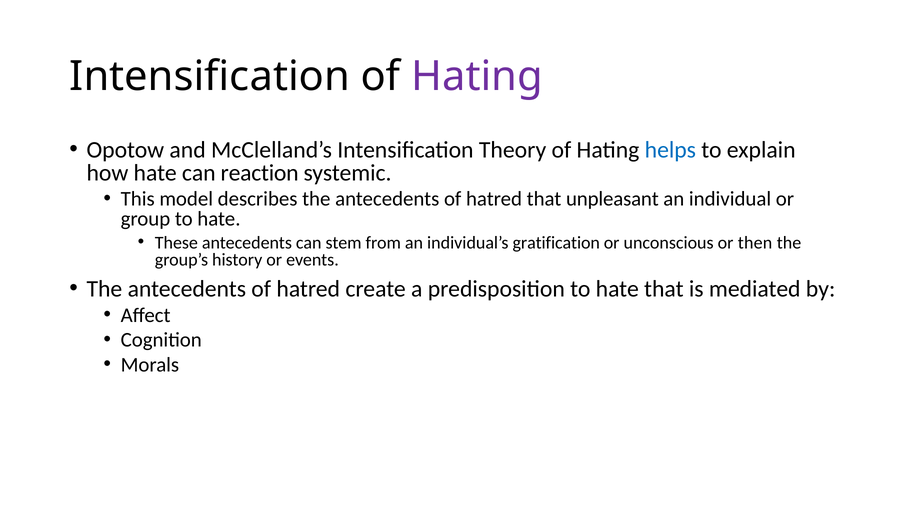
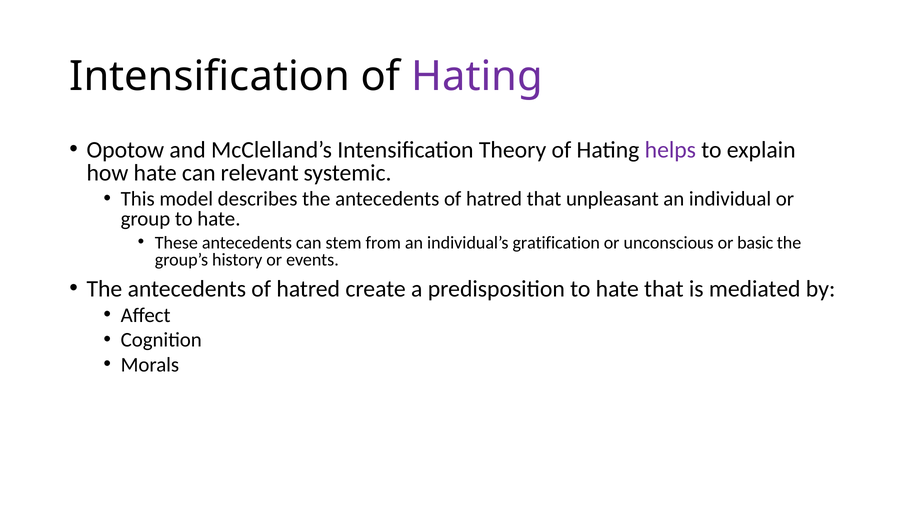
helps colour: blue -> purple (670, 150)
reaction: reaction -> relevant (260, 173)
then: then -> basic (755, 243)
